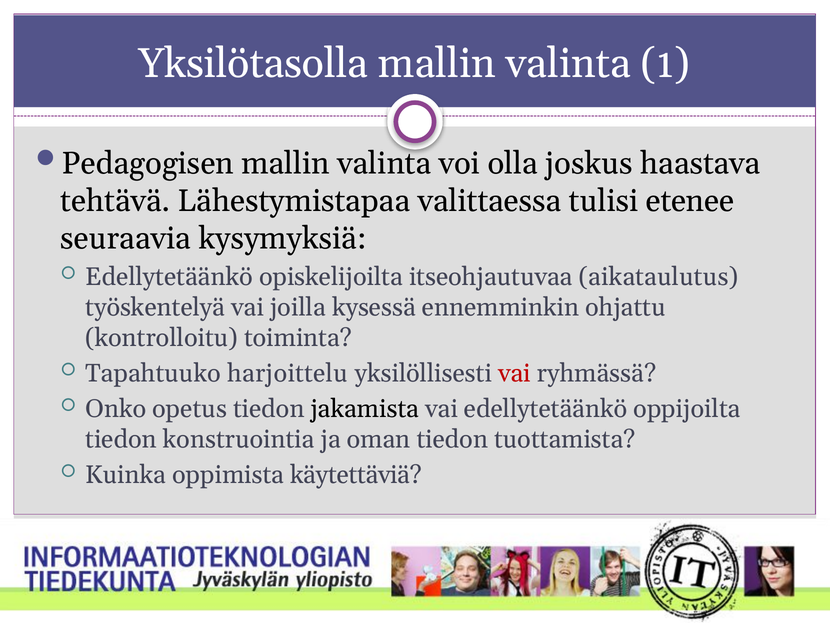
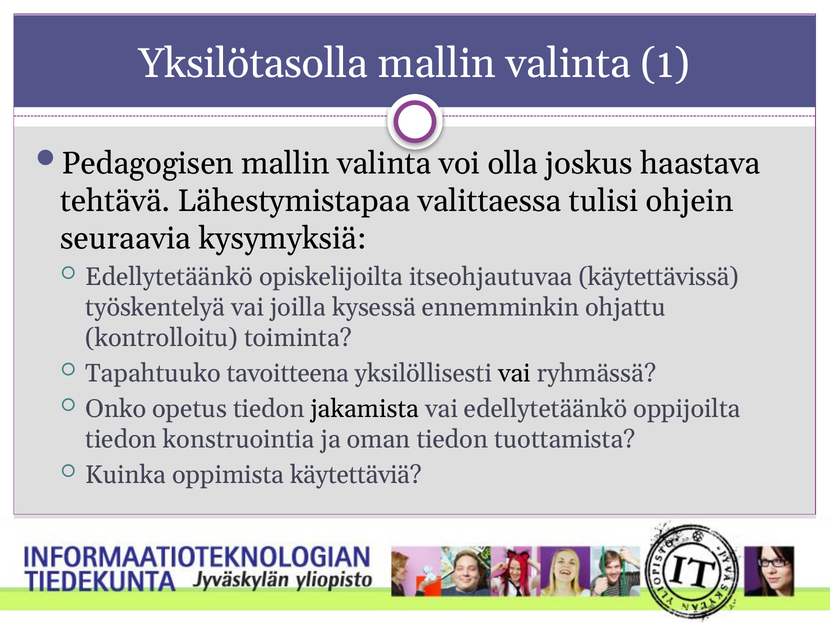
etenee: etenee -> ohjein (690, 201)
aikataulutus: aikataulutus -> käytettävissä (659, 277)
harjoittelu: harjoittelu -> tavoitteena (288, 373)
vai colour: red -> black (514, 373)
